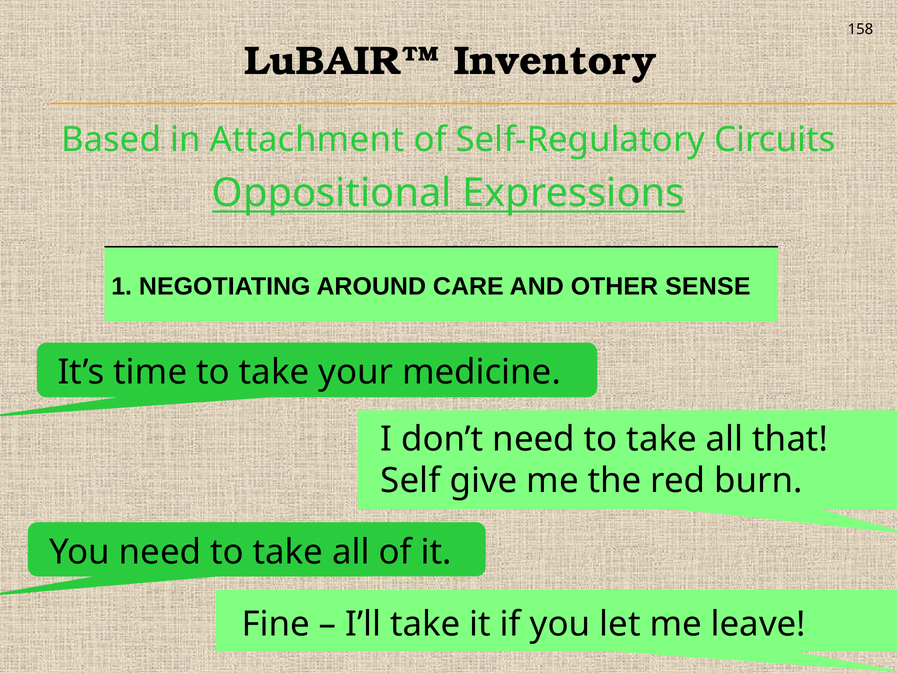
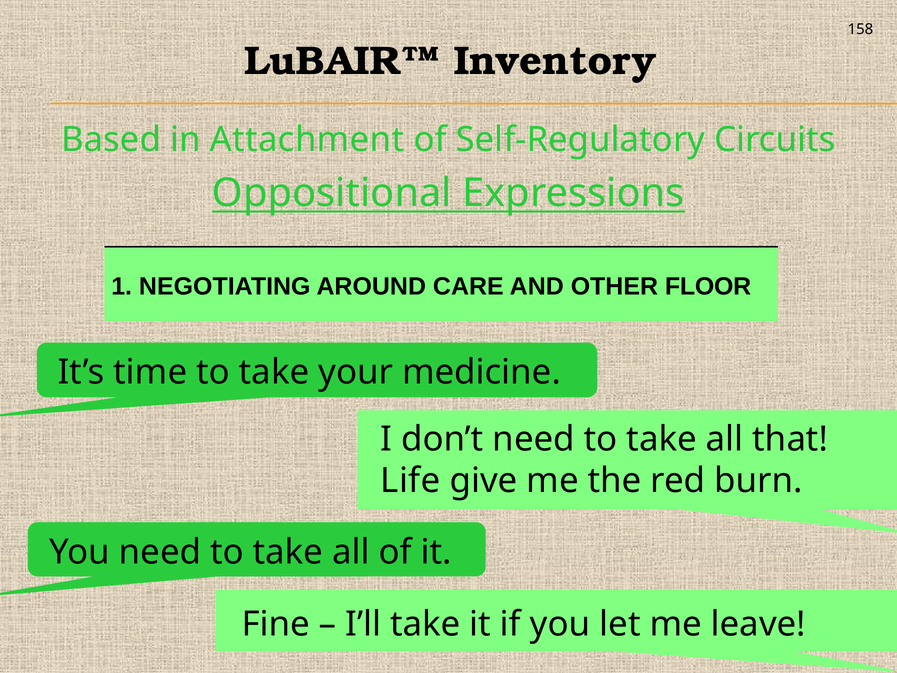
SENSE: SENSE -> FLOOR (708, 287)
Self: Self -> Life (410, 481)
